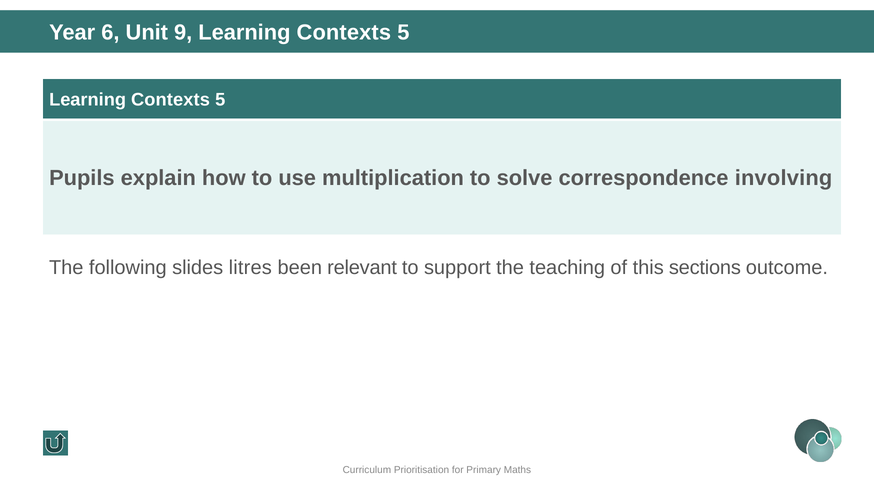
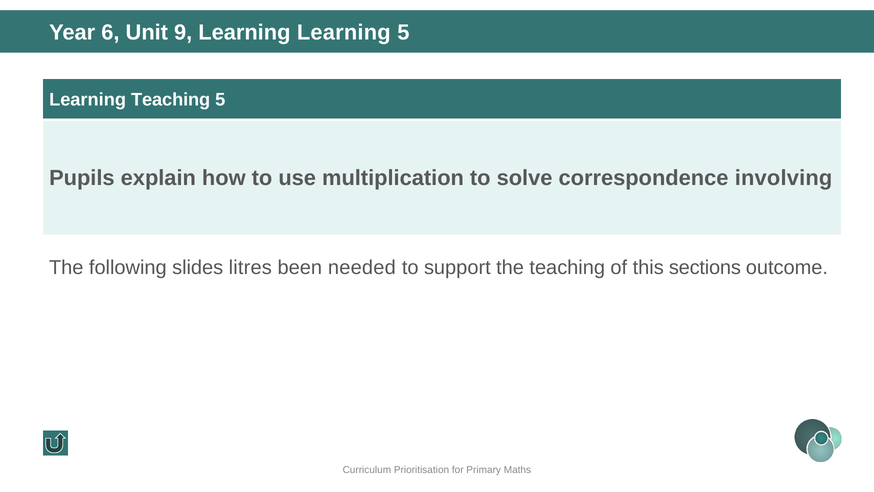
9 Learning Contexts: Contexts -> Learning (344, 33)
Contexts: Contexts -> Teaching (171, 100)
relevant: relevant -> needed (362, 267)
